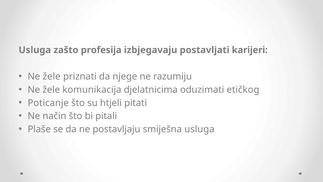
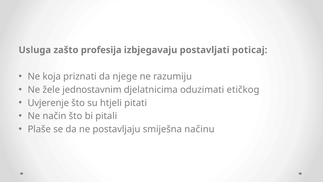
karijeri: karijeri -> poticaj (250, 50)
žele: žele -> koja (52, 76)
komunikacija: komunikacija -> jednostavnim (92, 90)
Poticanje: Poticanje -> Uvjerenje (48, 103)
smiješna usluga: usluga -> načinu (199, 129)
